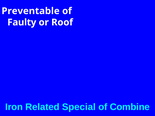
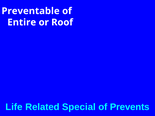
Faulty: Faulty -> Entire (22, 22)
Iron: Iron -> Life (14, 107)
Combine: Combine -> Prevents (130, 107)
